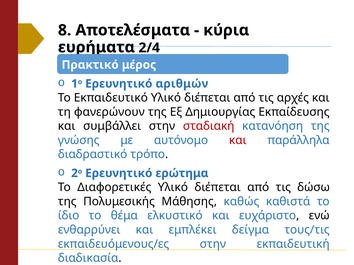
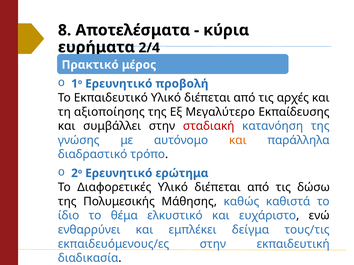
αριθμών: αριθμών -> προβολή (182, 84)
φανερώνουν: φανερώνουν -> αξιοποίησης (109, 112)
Δημιουργίας: Δημιουργίας -> Μεγαλύτερο (220, 112)
και colour: red -> orange (238, 140)
